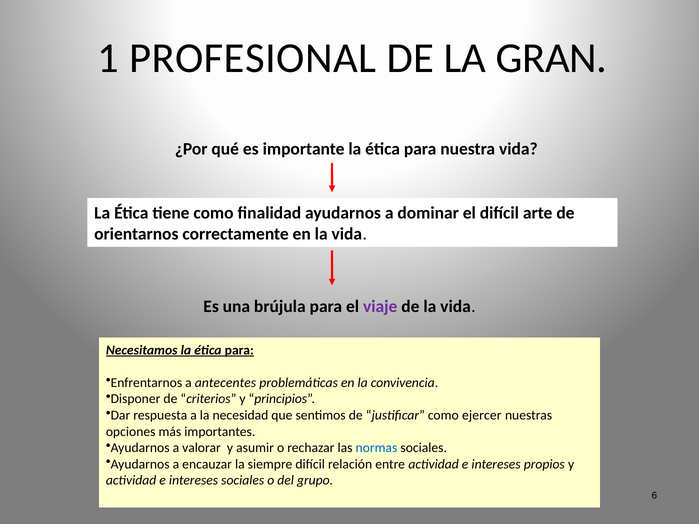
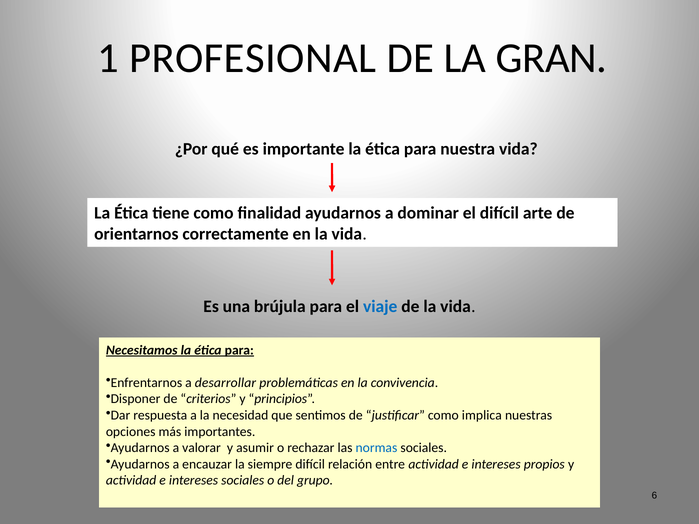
viaje colour: purple -> blue (380, 306)
antecentes: antecentes -> desarrollar (225, 383)
ejercer: ejercer -> implica (482, 415)
